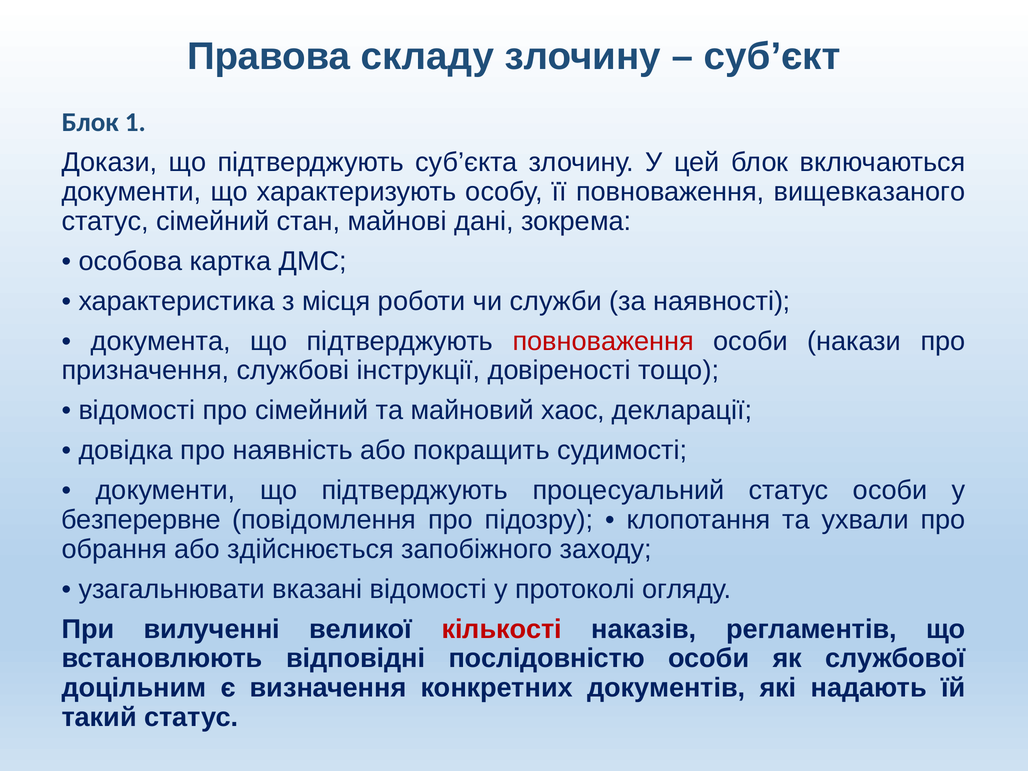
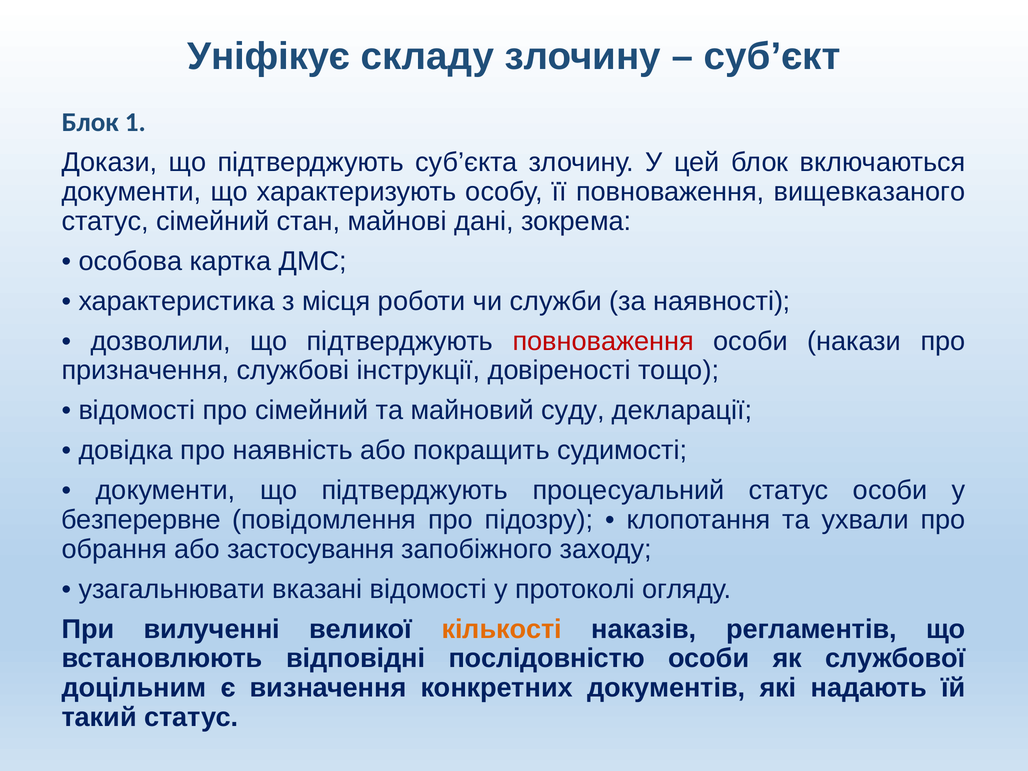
Правова: Правова -> Уніфікує (269, 57)
документа: документа -> дозволили (161, 341)
хаос: хаос -> суду (573, 410)
здійснюється: здійснюється -> застосування (311, 549)
кількості colour: red -> orange (502, 629)
